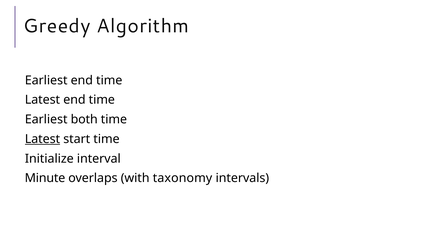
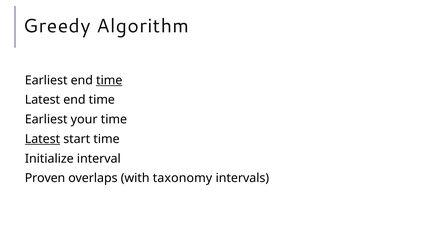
time underline: none -> present (109, 80)
both: both -> your (84, 120)
Minute: Minute -> Proven (45, 178)
